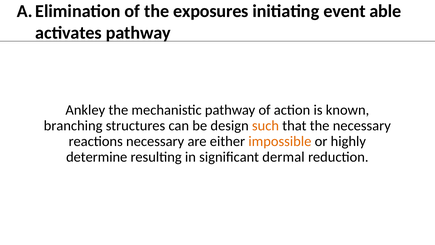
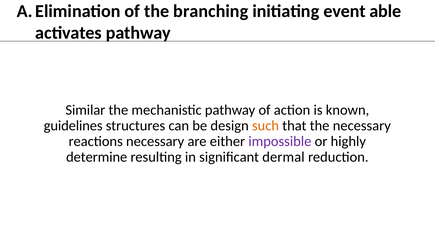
exposures: exposures -> branching (211, 11)
Ankley: Ankley -> Similar (85, 110)
branching: branching -> guidelines (73, 126)
impossible colour: orange -> purple (280, 141)
